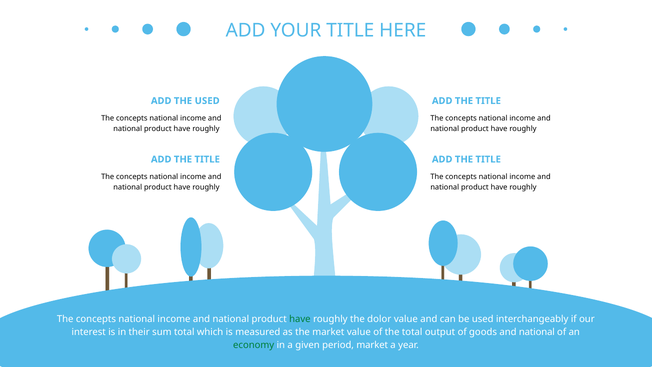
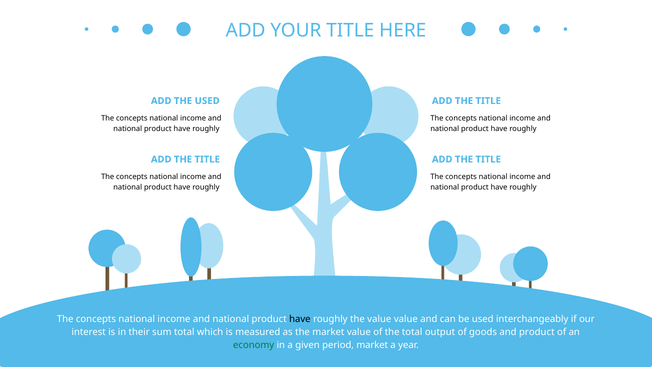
have colour: green -> black (300, 319)
the dolor: dolor -> value (379, 319)
goods and national: national -> product (537, 332)
